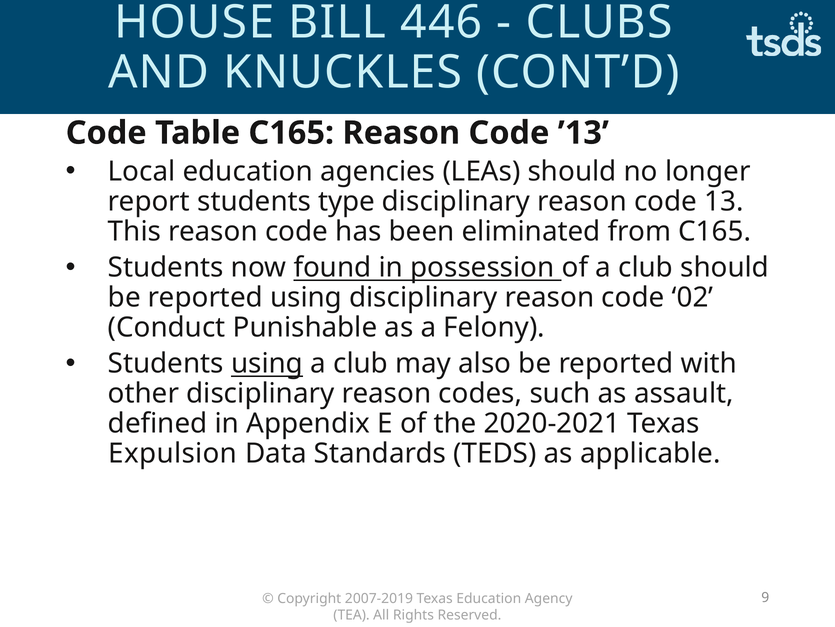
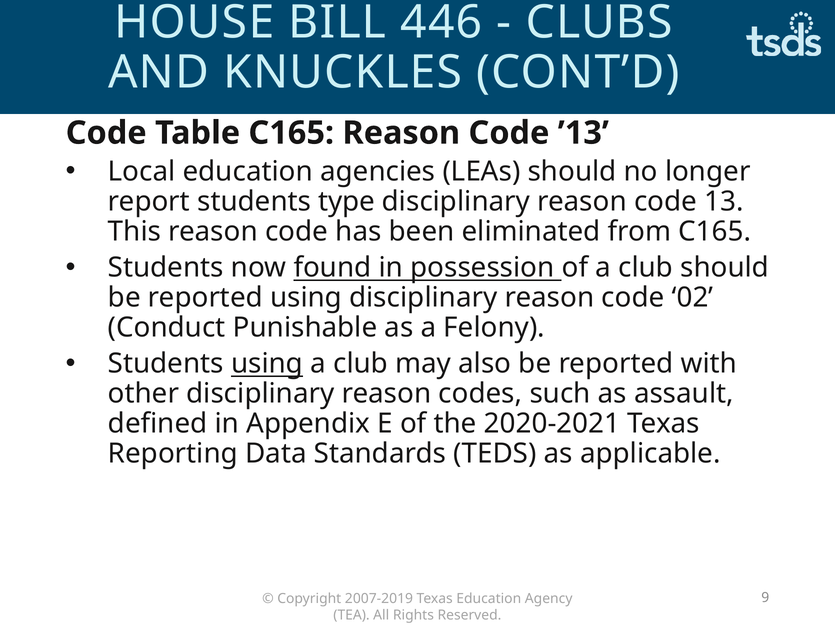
Expulsion: Expulsion -> Reporting (173, 453)
